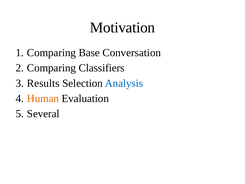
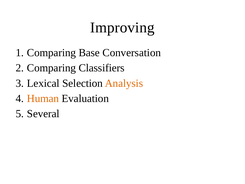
Motivation: Motivation -> Improving (122, 28)
Results: Results -> Lexical (43, 83)
Analysis colour: blue -> orange (124, 83)
